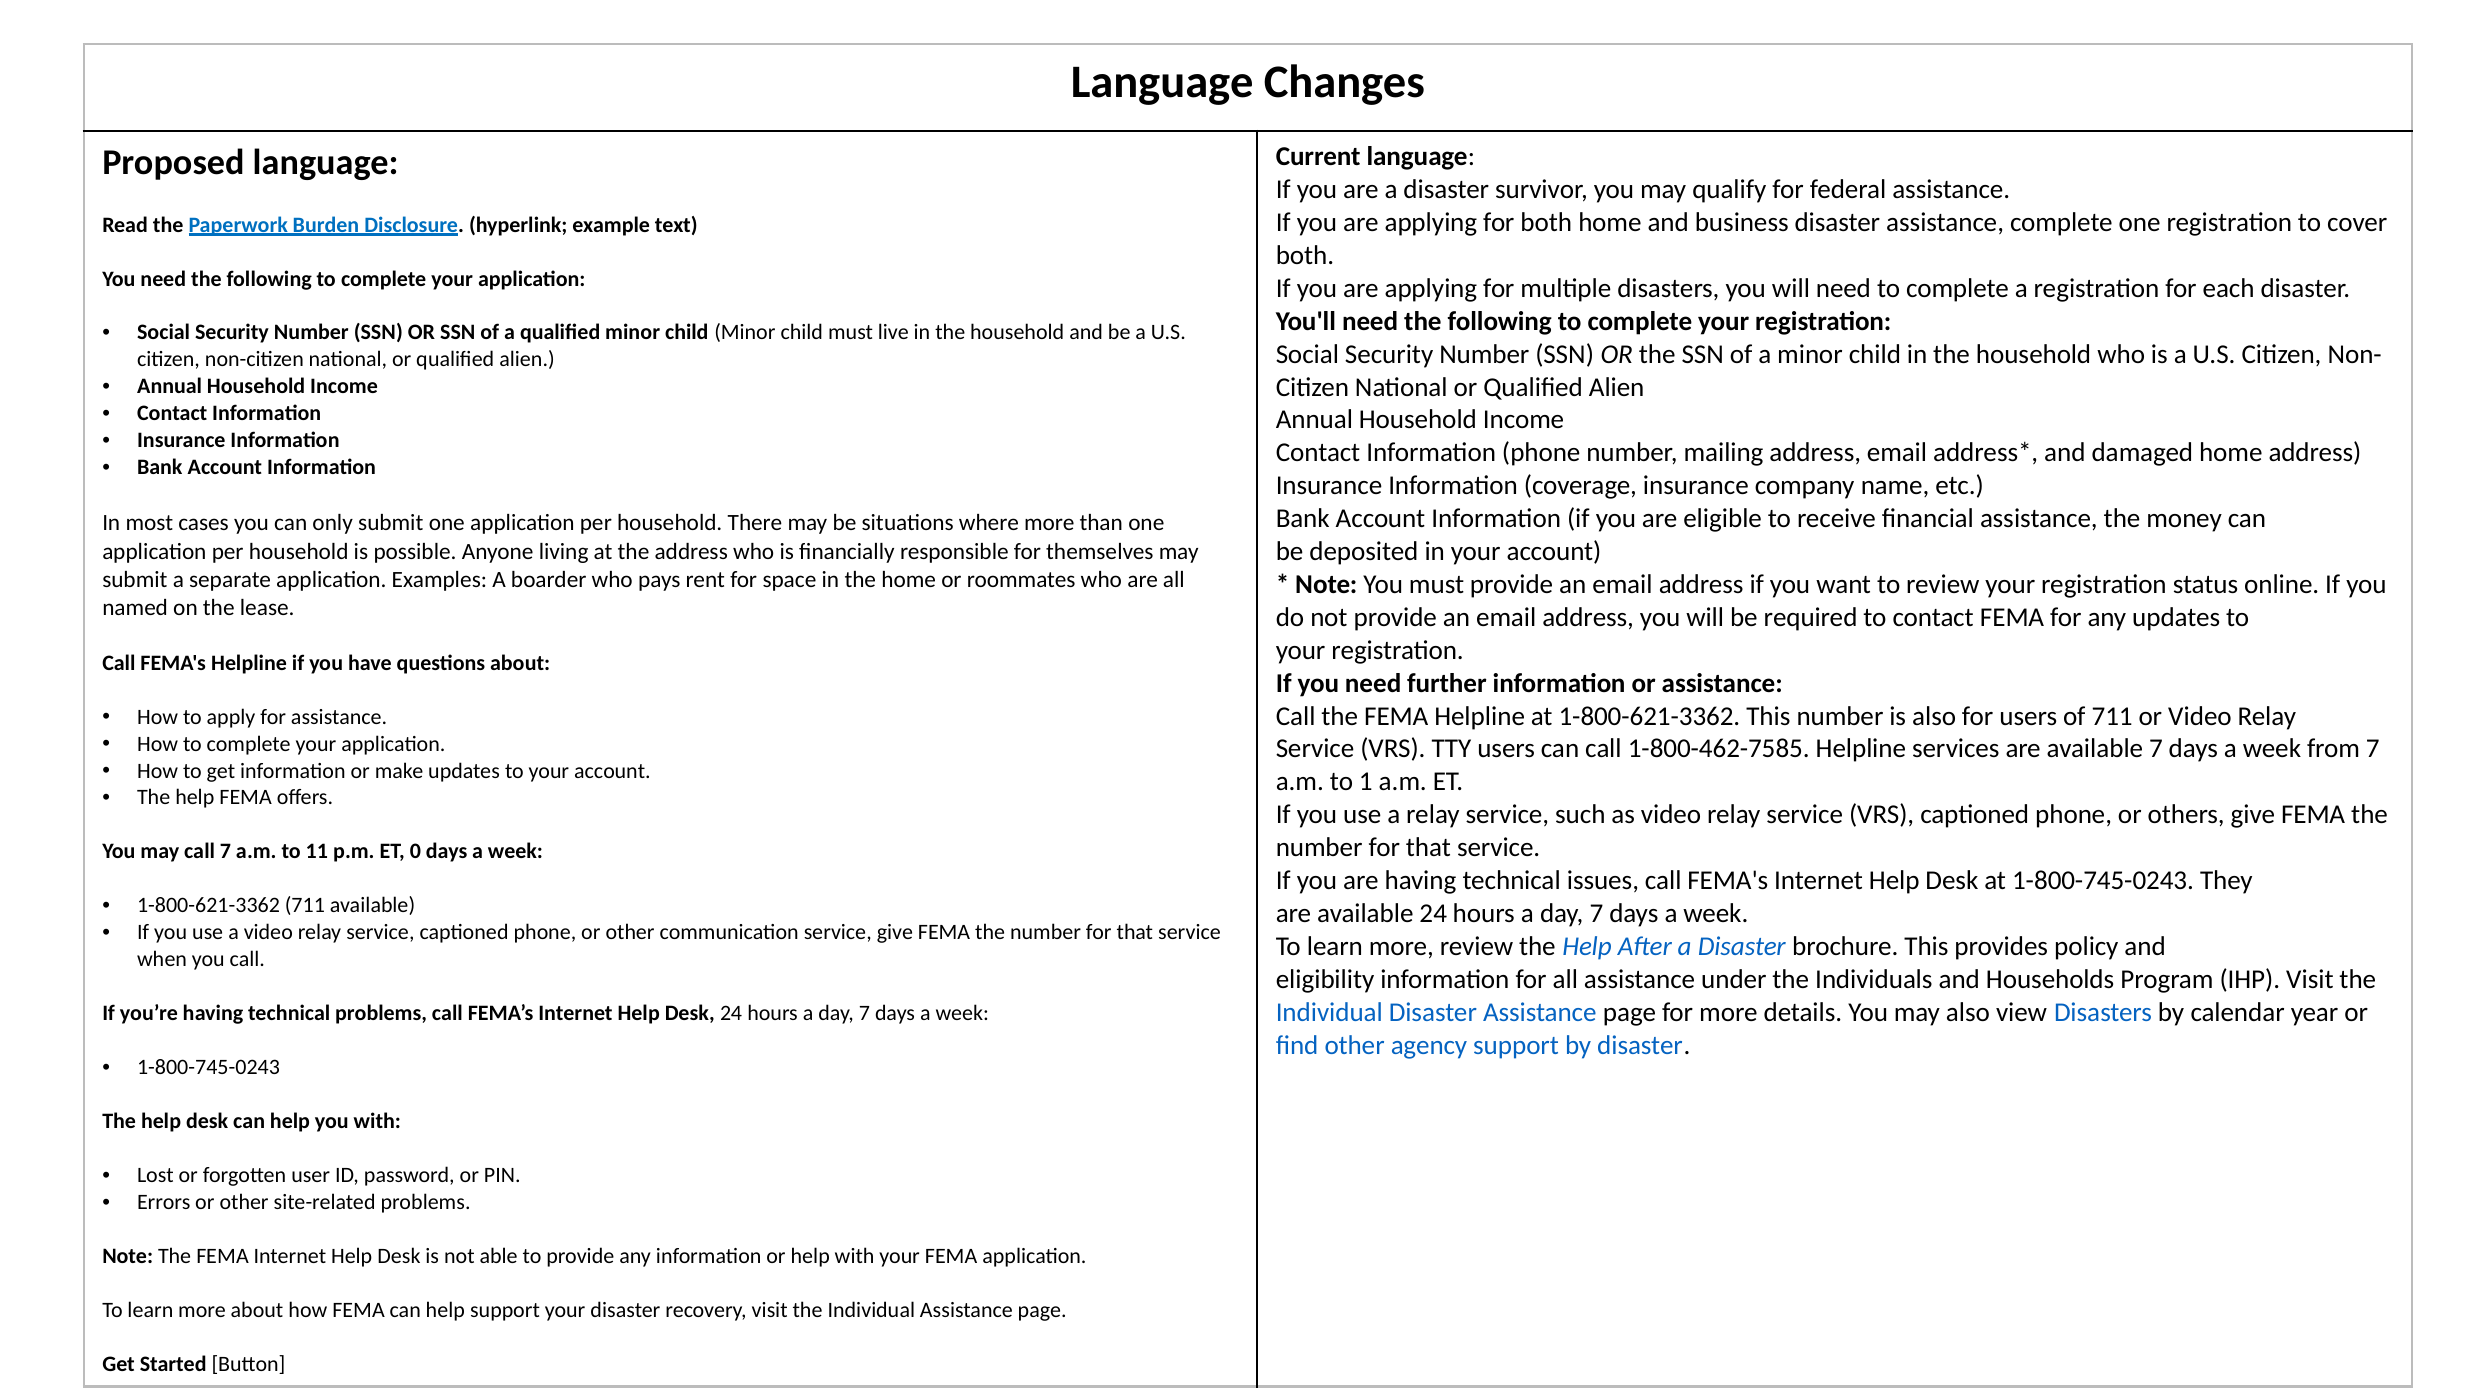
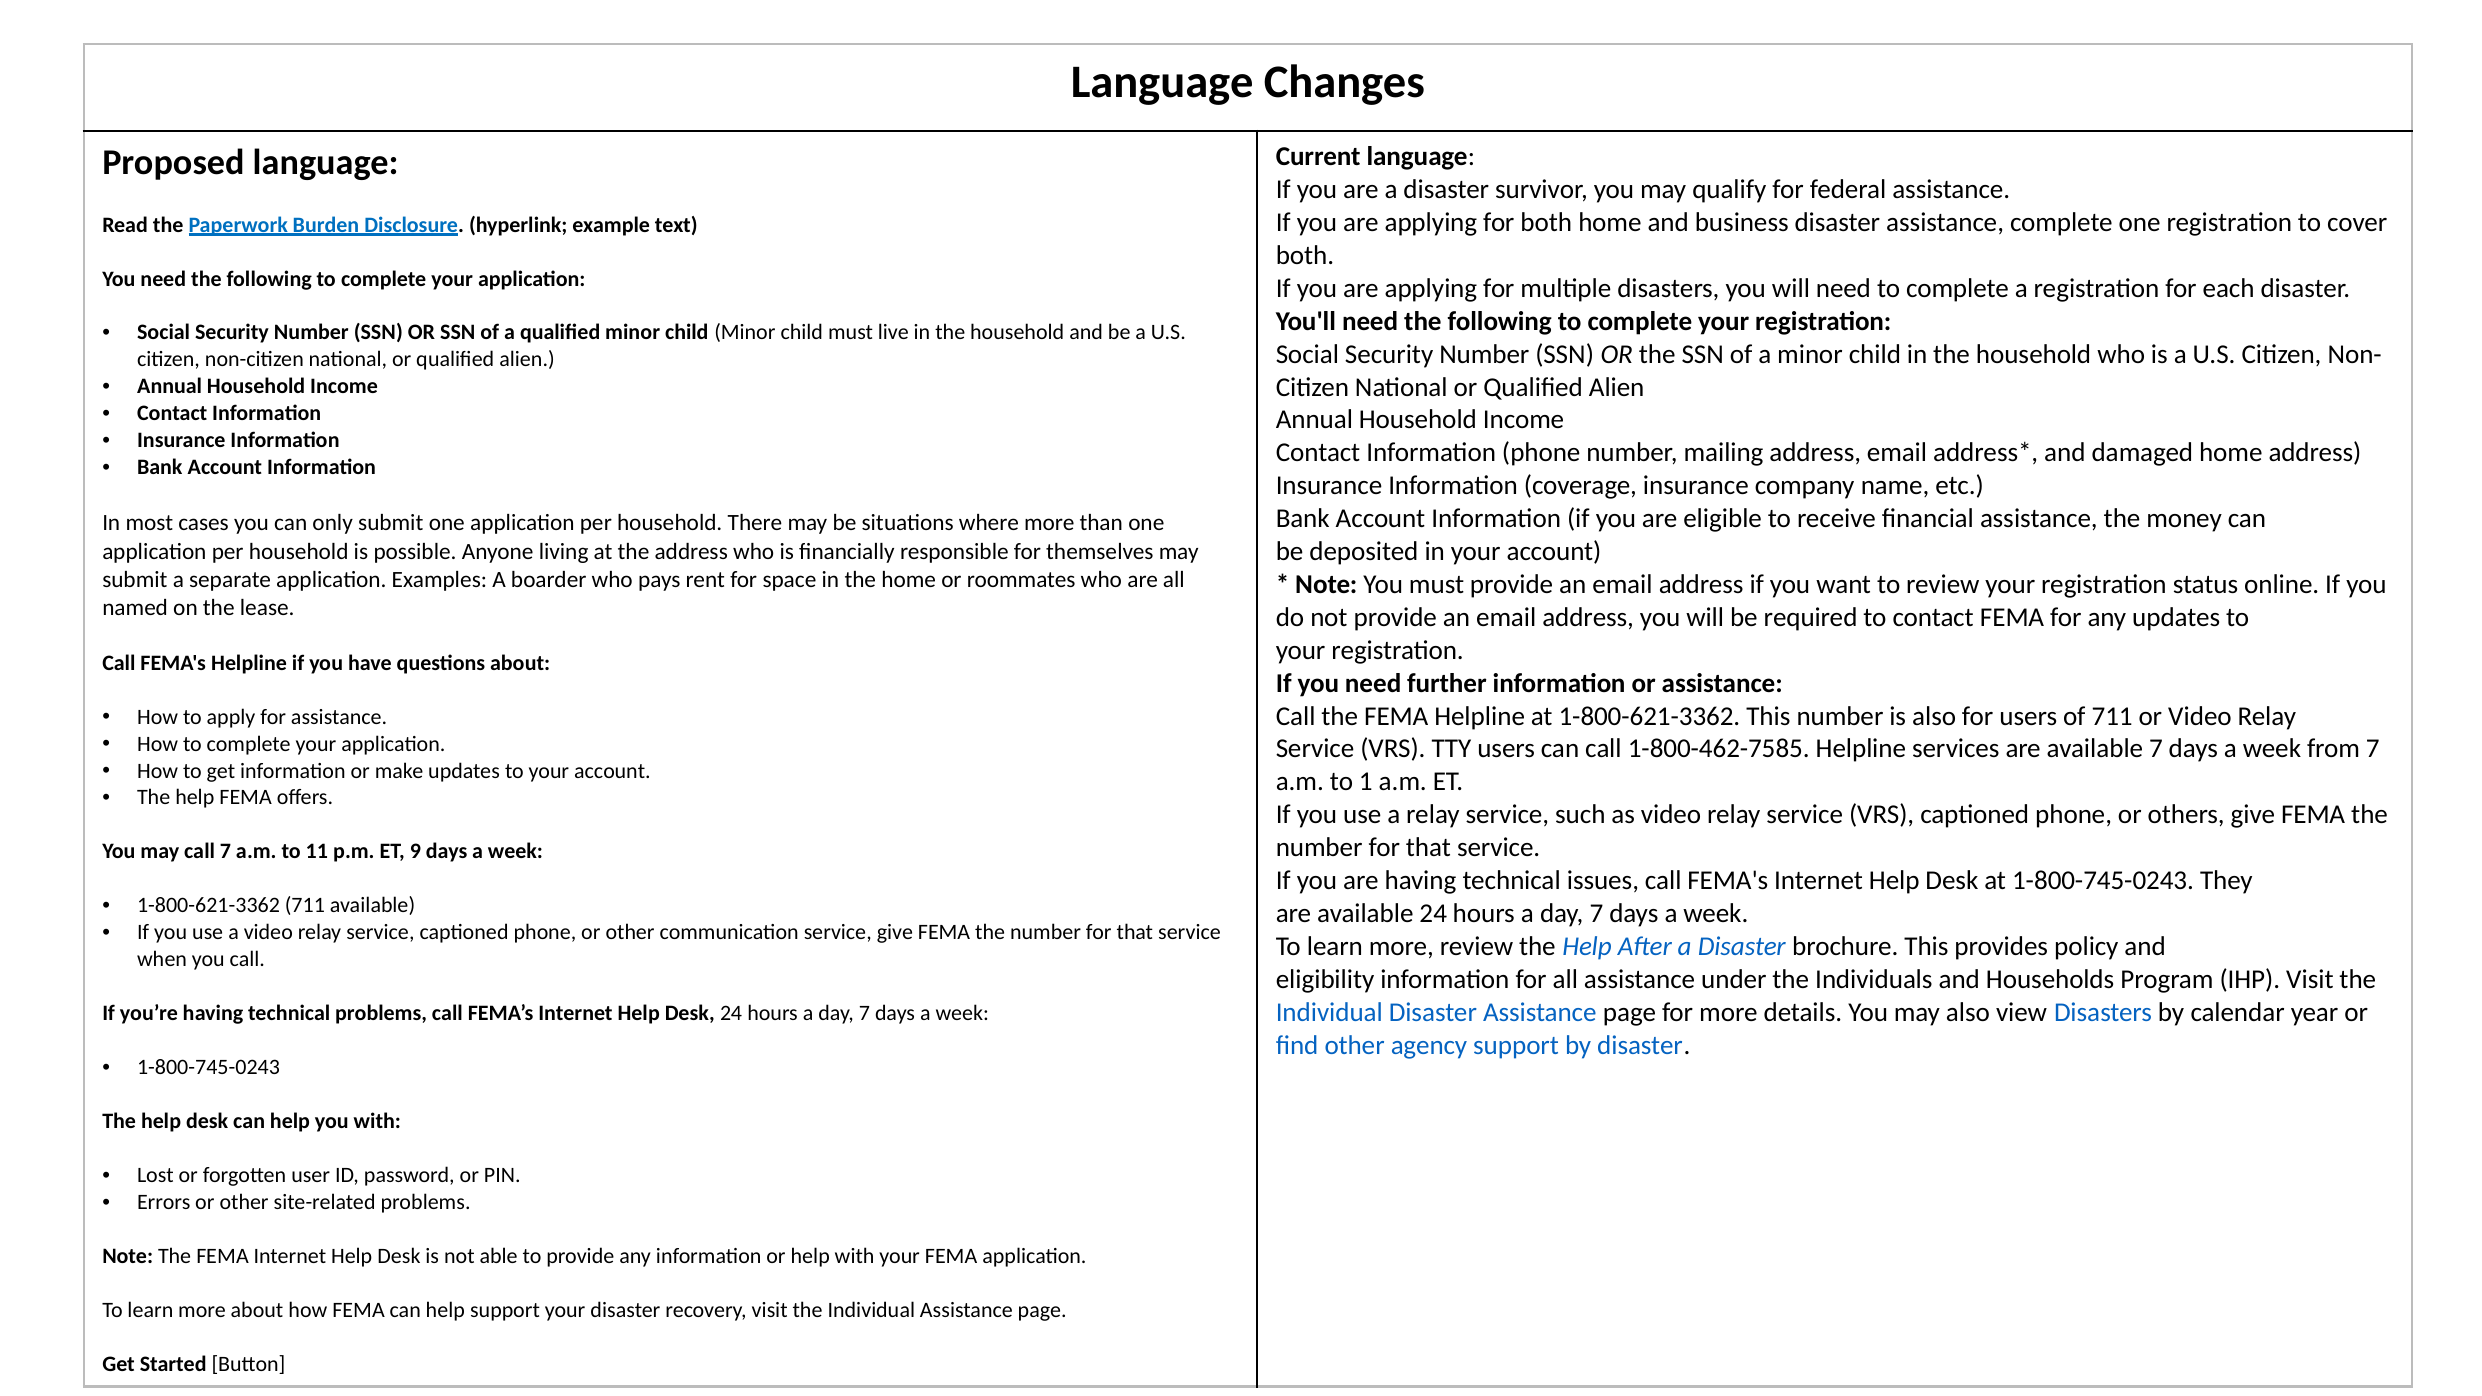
0: 0 -> 9 (415, 852)
